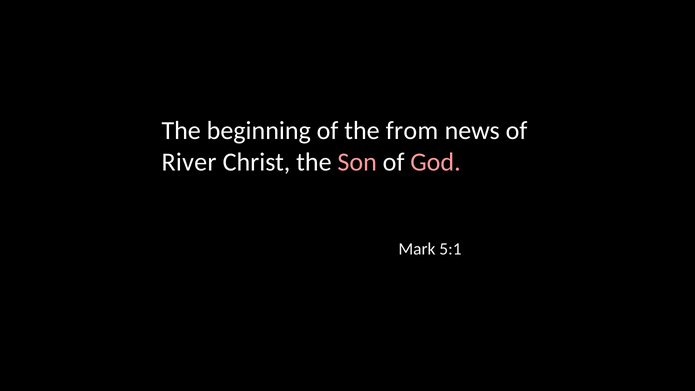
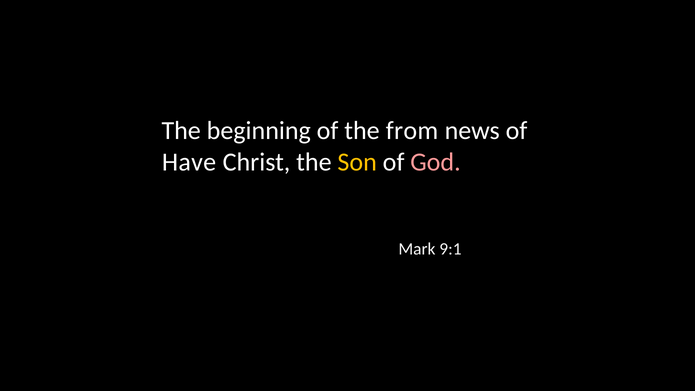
River: River -> Have (189, 162)
Son colour: pink -> yellow (357, 162)
5:1: 5:1 -> 9:1 (450, 249)
